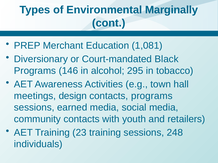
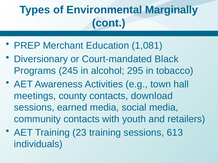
146: 146 -> 245 (68, 71)
design: design -> county (73, 96)
contacts programs: programs -> download (152, 96)
248: 248 -> 613 (175, 133)
